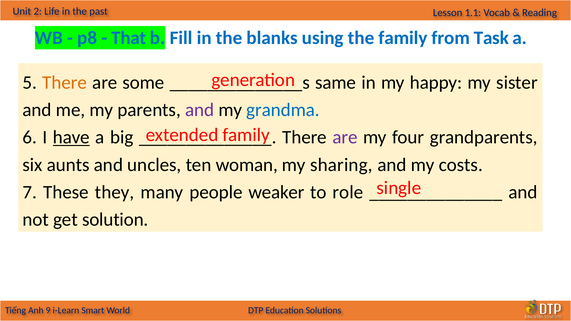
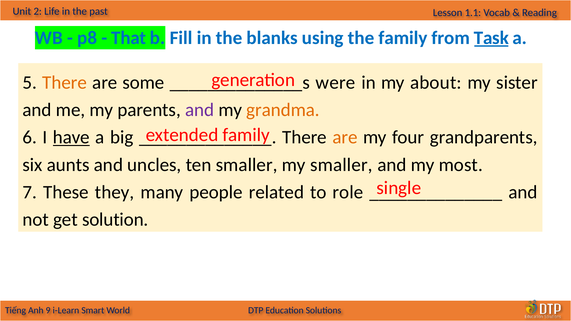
Task underline: none -> present (491, 38)
same: same -> were (336, 83)
happy: happy -> about (436, 83)
grandma colour: blue -> orange (283, 110)
are colour: purple -> orange (345, 137)
ten woman: woman -> smaller (247, 165)
my sharing: sharing -> smaller (341, 165)
costs: costs -> most (461, 165)
weaker: weaker -> related (276, 192)
